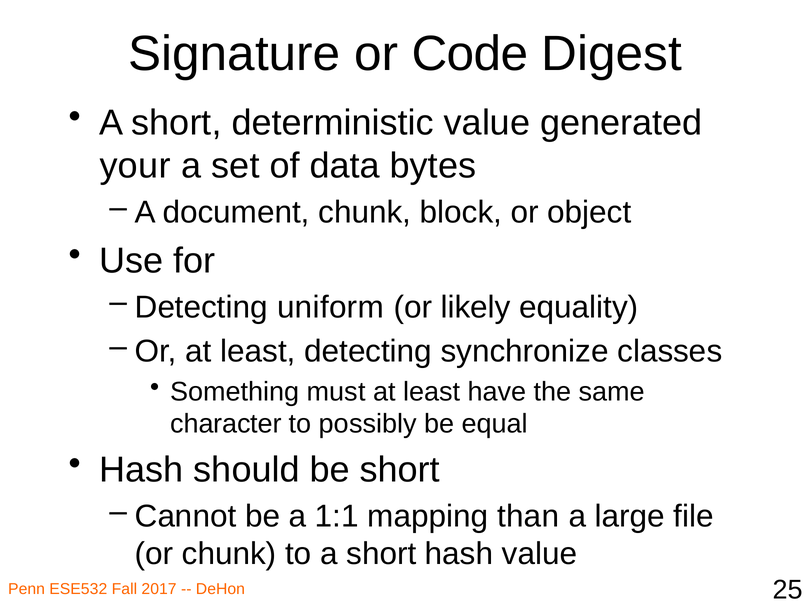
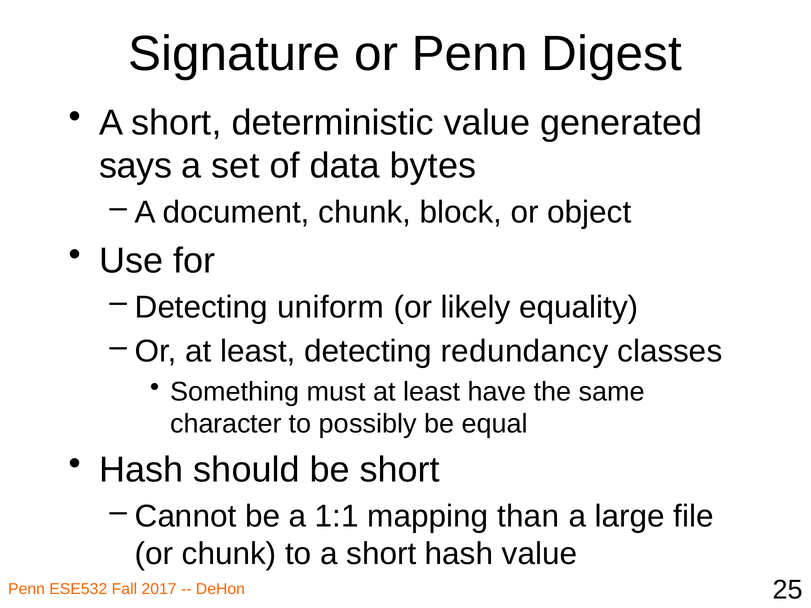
or Code: Code -> Penn (470, 54)
your: your -> says (136, 166)
synchronize: synchronize -> redundancy (524, 352)
